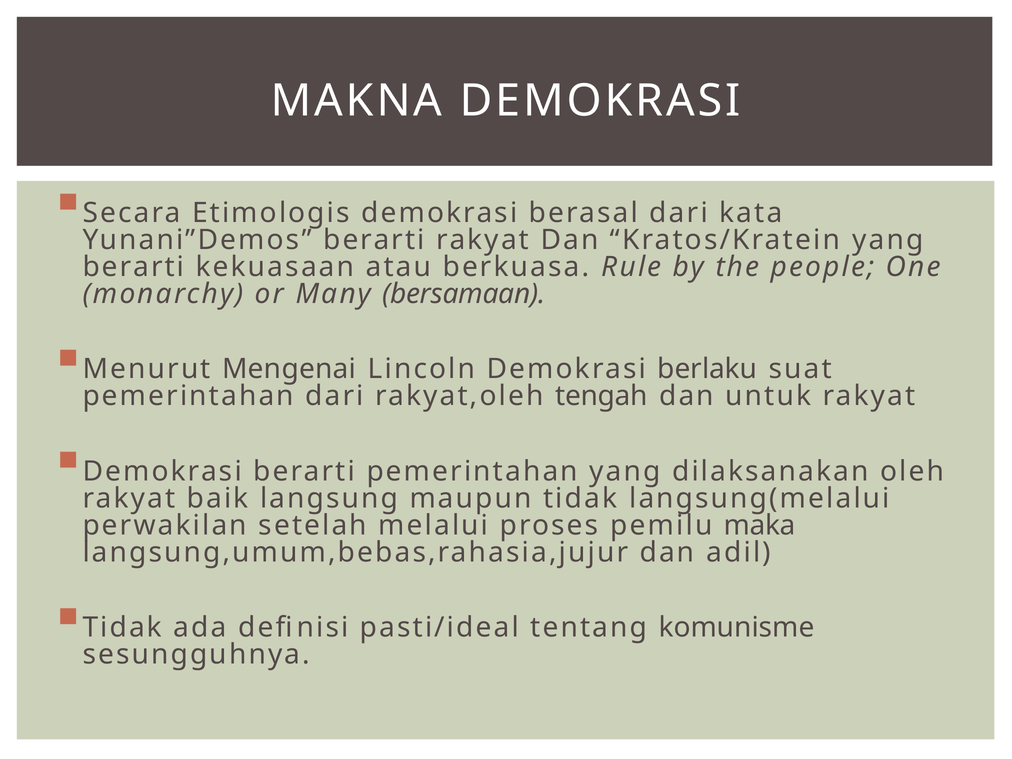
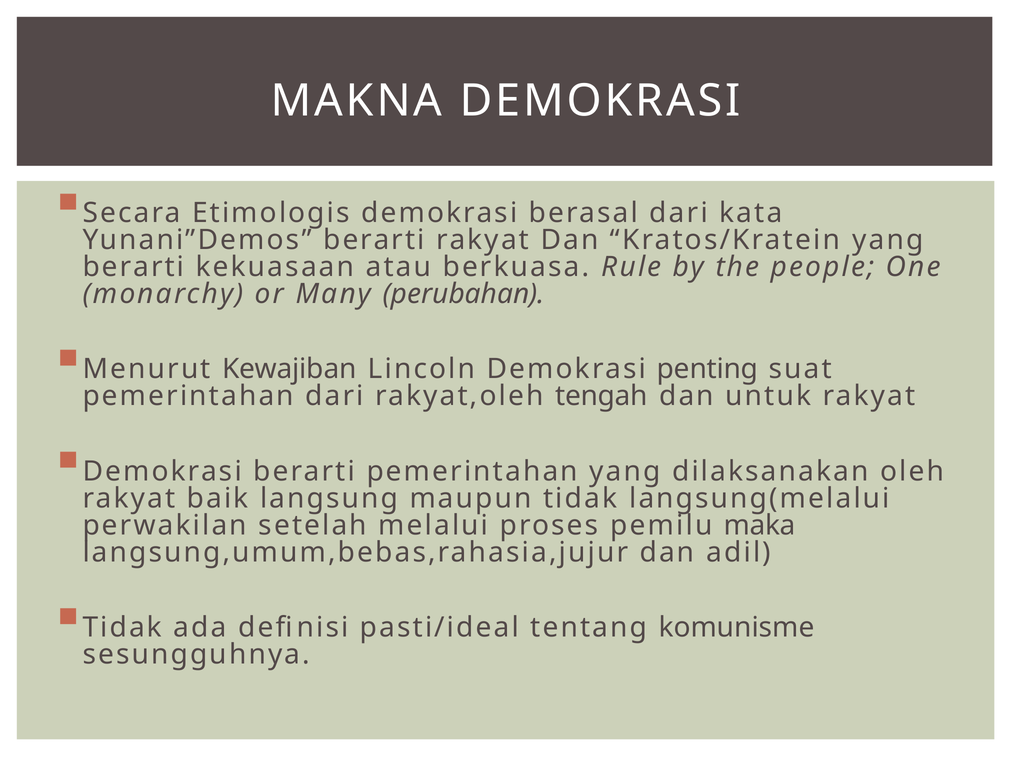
bersamaan: bersamaan -> perubahan (464, 294)
Mengenai: Mengenai -> Kewajiban (289, 369)
berlaku: berlaku -> penting (707, 369)
